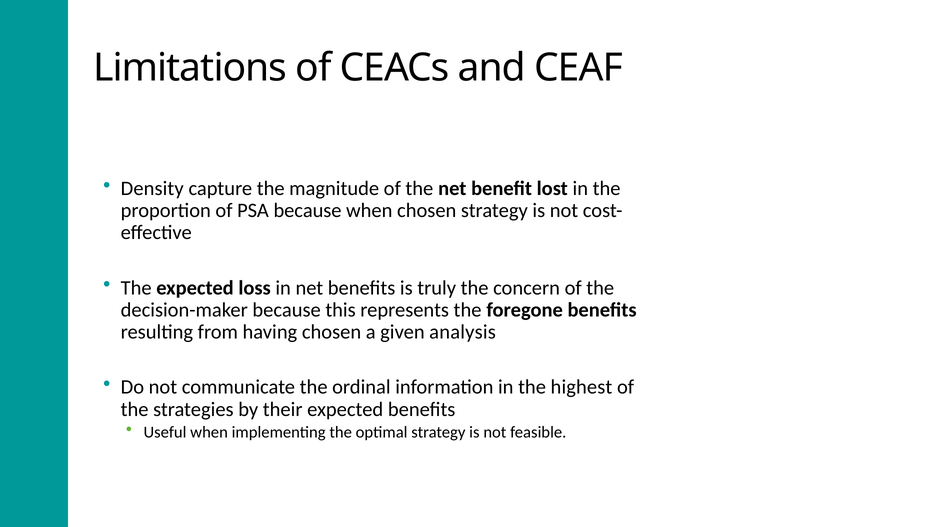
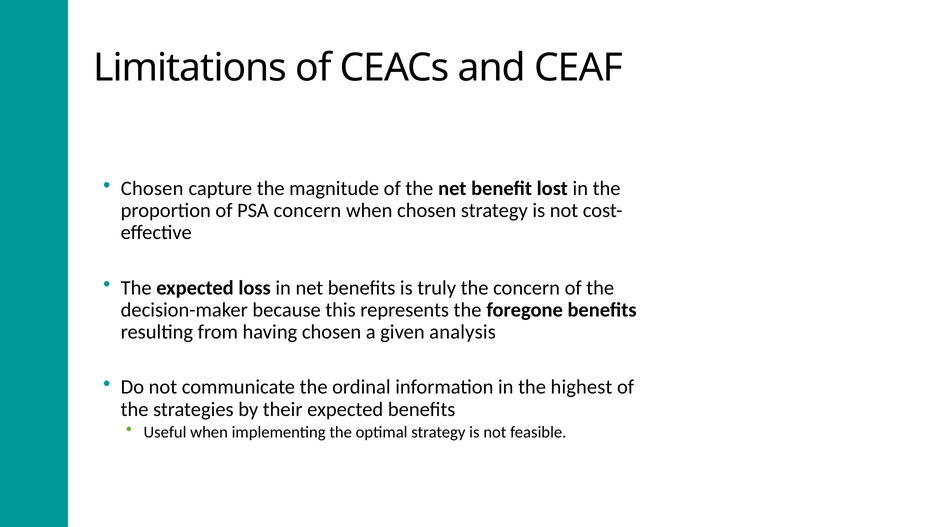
Density: Density -> Chosen (152, 189)
PSA because: because -> concern (307, 211)
